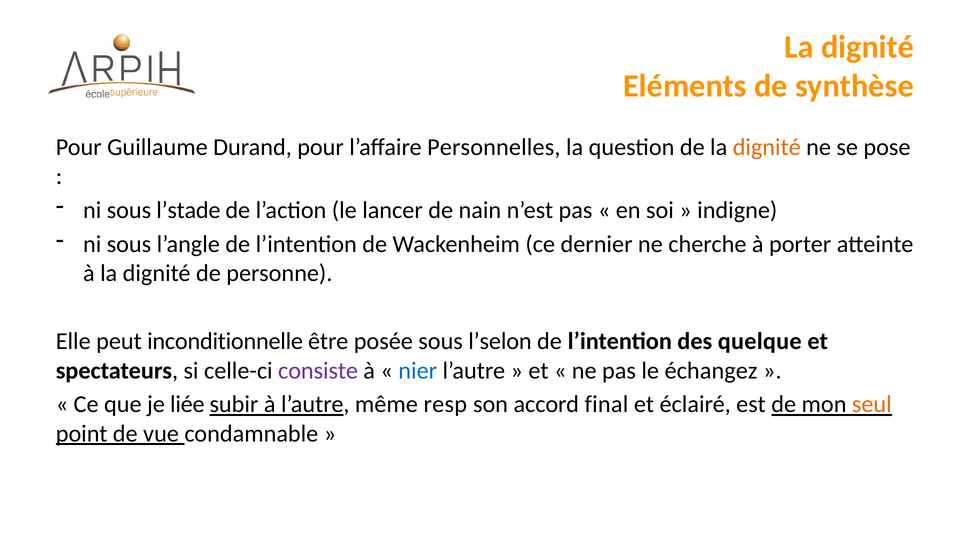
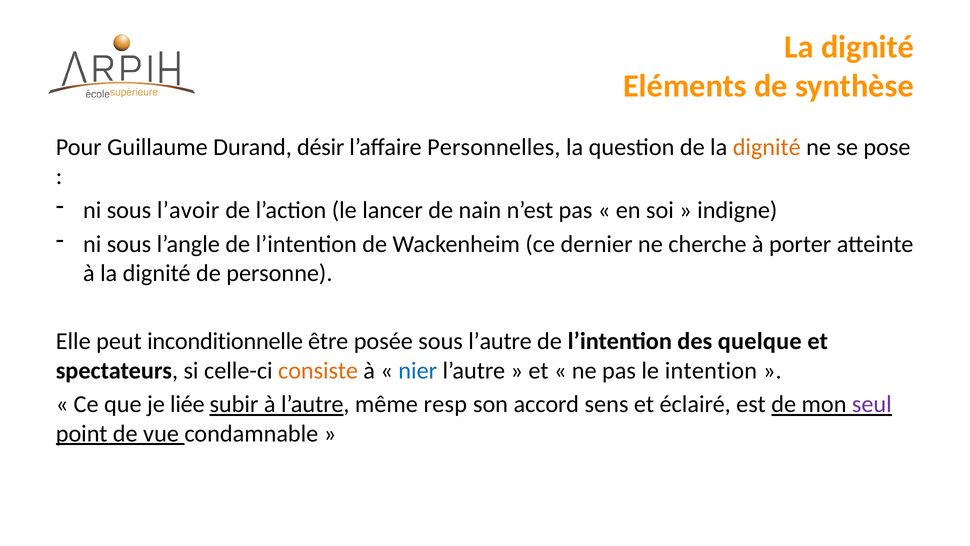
Durand pour: pour -> désir (321, 147)
l’stade: l’stade -> l’avoir (188, 210)
sous l’selon: l’selon -> l’autre (500, 341)
consiste colour: purple -> orange (318, 370)
échangez: échangez -> intention (711, 370)
final: final -> sens (607, 404)
seul colour: orange -> purple (872, 404)
